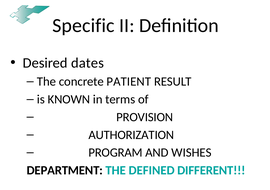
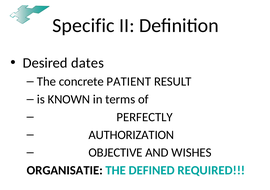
PROVISION: PROVISION -> PERFECTLY (145, 117)
PROGRAM: PROGRAM -> OBJECTIVE (115, 153)
DEPARTMENT: DEPARTMENT -> ORGANISATIE (65, 171)
DIFFERENT: DIFFERENT -> REQUIRED (211, 171)
